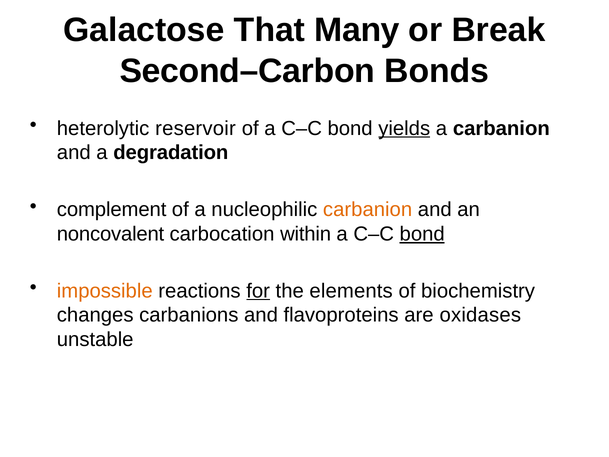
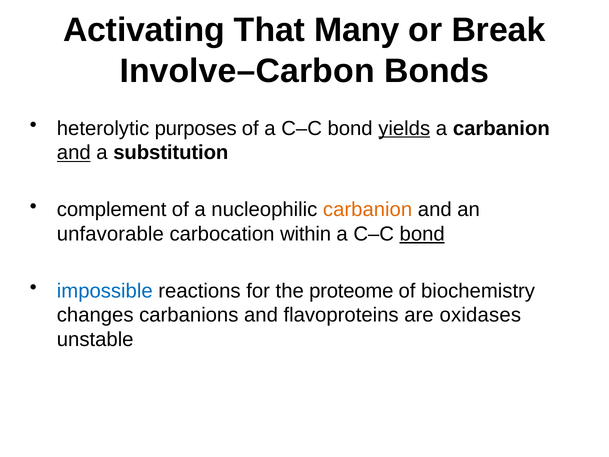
Galactose: Galactose -> Activating (144, 30)
Second–Carbon: Second–Carbon -> Involve–Carbon (247, 71)
reservoir: reservoir -> purposes (196, 128)
and underline: none -> present (74, 153)
degradation: degradation -> substitution (171, 153)
noncovalent: noncovalent -> unfavorable (110, 234)
impossible colour: orange -> blue (105, 291)
for underline: present -> none (258, 291)
elements: elements -> proteome (351, 291)
